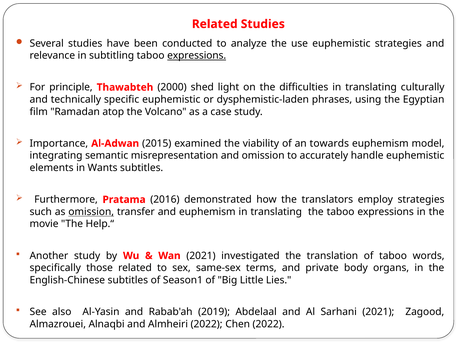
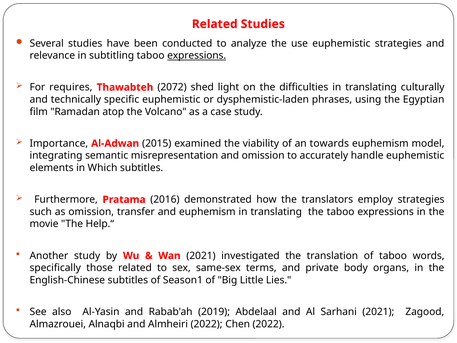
principle: principle -> requires (71, 87)
2000: 2000 -> 2072 (172, 87)
Wants: Wants -> Which (103, 168)
omission underline: present -> none (91, 212)
